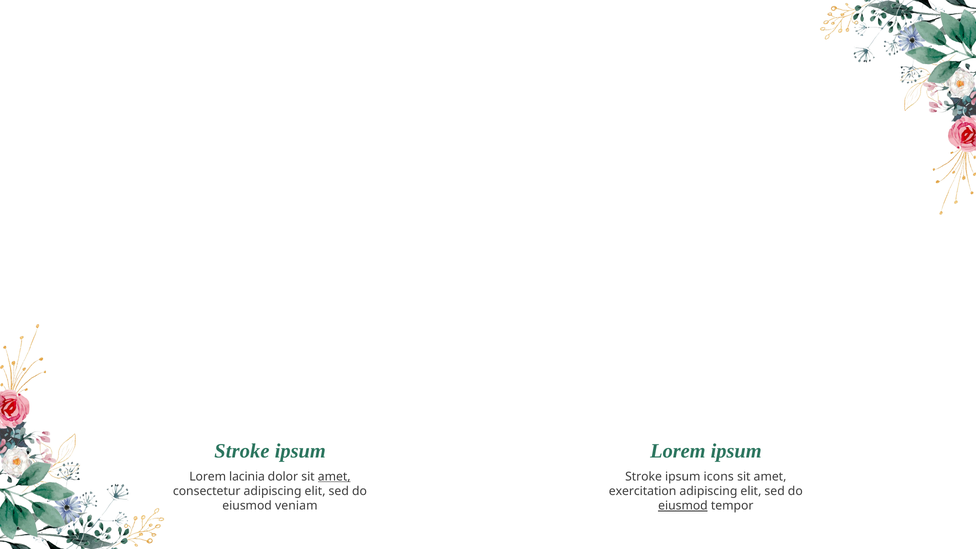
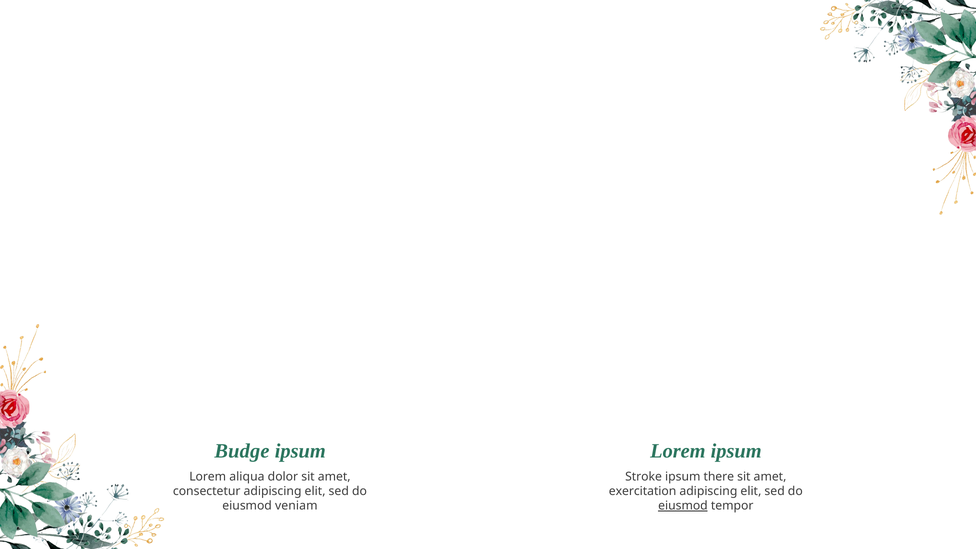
Stroke: Stroke -> Budge (242, 451)
lacinia: lacinia -> aliqua (247, 476)
amet underline: present -> none (334, 476)
icons: icons -> there (719, 476)
